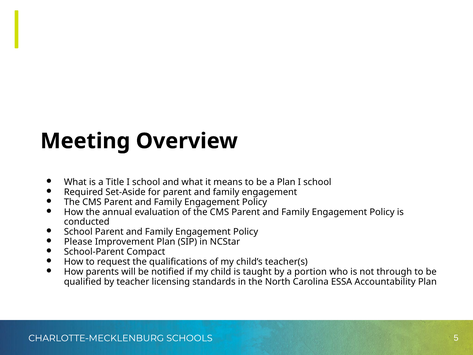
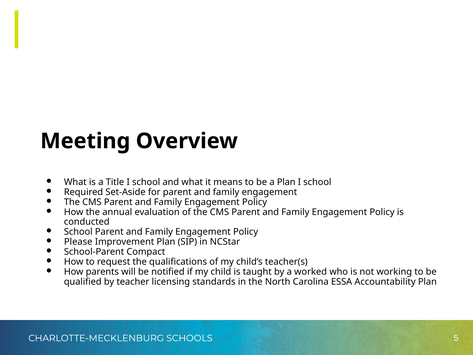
portion: portion -> worked (311, 272)
through: through -> working (394, 272)
